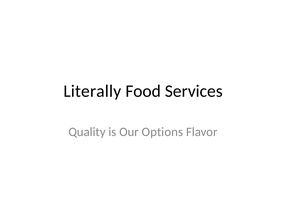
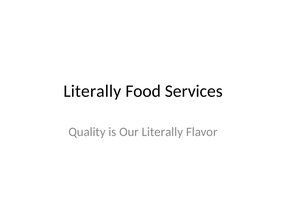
Our Options: Options -> Literally (162, 131)
